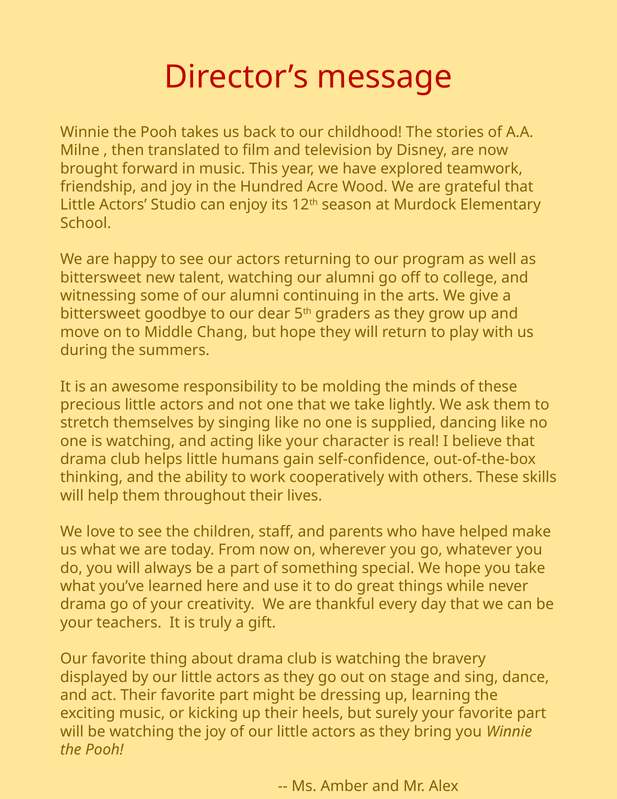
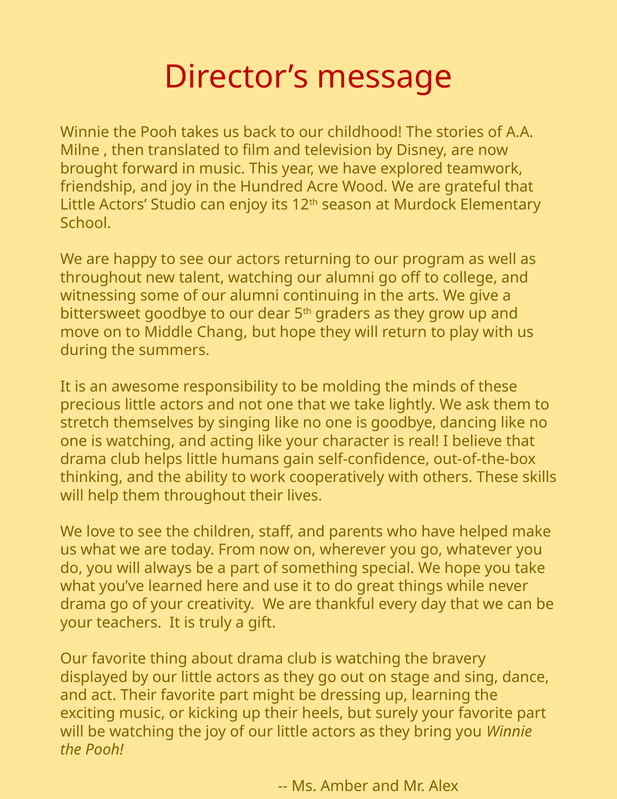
bittersweet: bittersweet -> throughout (101, 277)
is supplied: supplied -> goodbye (404, 423)
